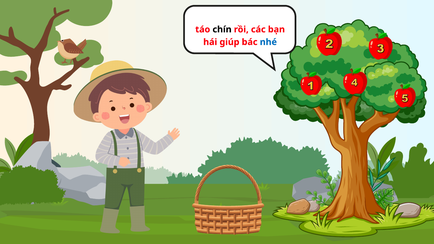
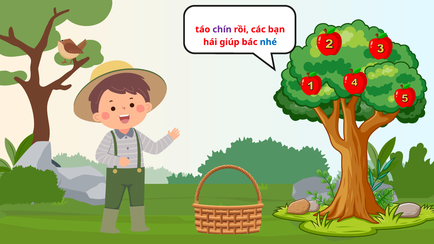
chín colour: black -> purple (222, 29)
